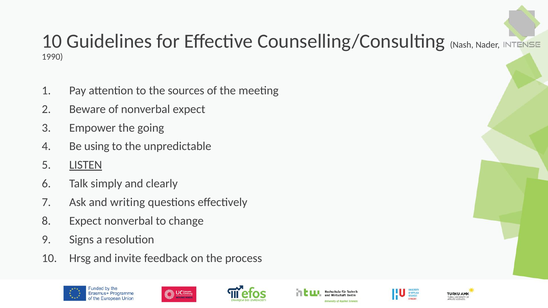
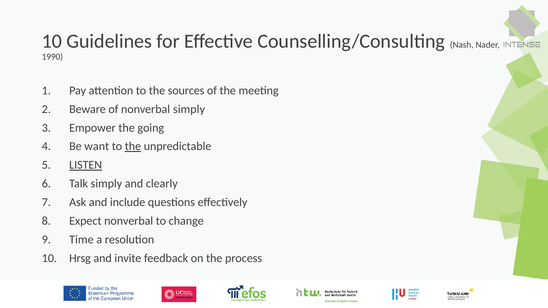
nonverbal expect: expect -> simply (189, 109)
using: using -> want (97, 146)
the underline: none -> present (133, 146)
writing: writing -> include (128, 202)
Signs: Signs -> Time (81, 240)
